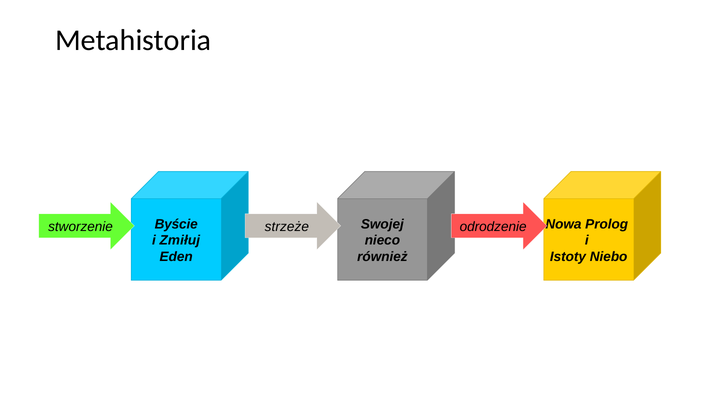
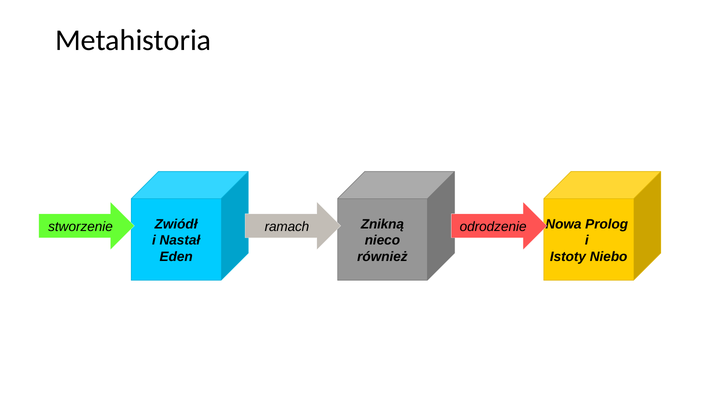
Byście: Byście -> Zwiódł (176, 224)
Swojej: Swojej -> Znikną (382, 224)
strzeże: strzeże -> ramach (287, 227)
Zmiłuj: Zmiłuj -> Nastał (180, 240)
